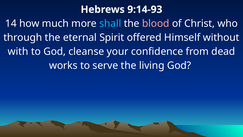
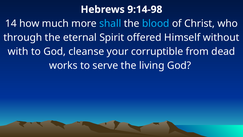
9:14-93: 9:14-93 -> 9:14-98 (145, 9)
blood colour: pink -> light blue (156, 23)
confidence: confidence -> corruptible (157, 51)
